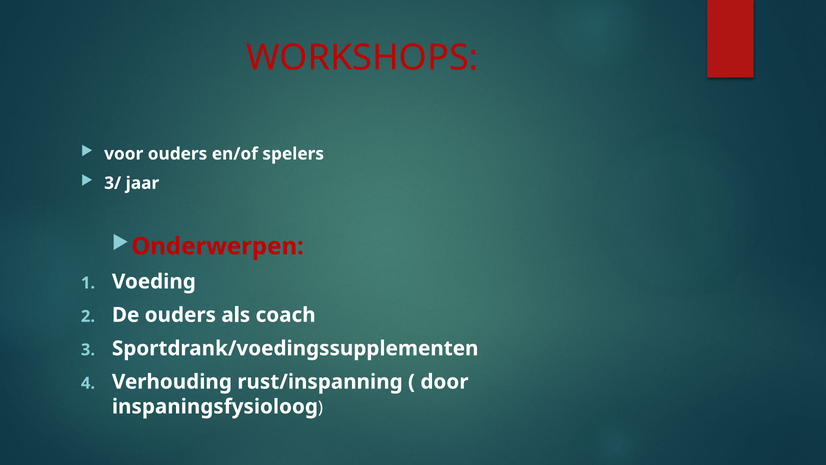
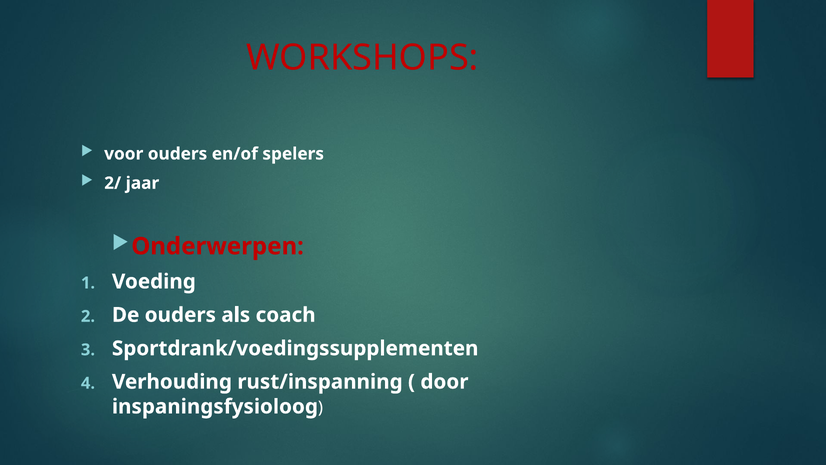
3/: 3/ -> 2/ (113, 183)
